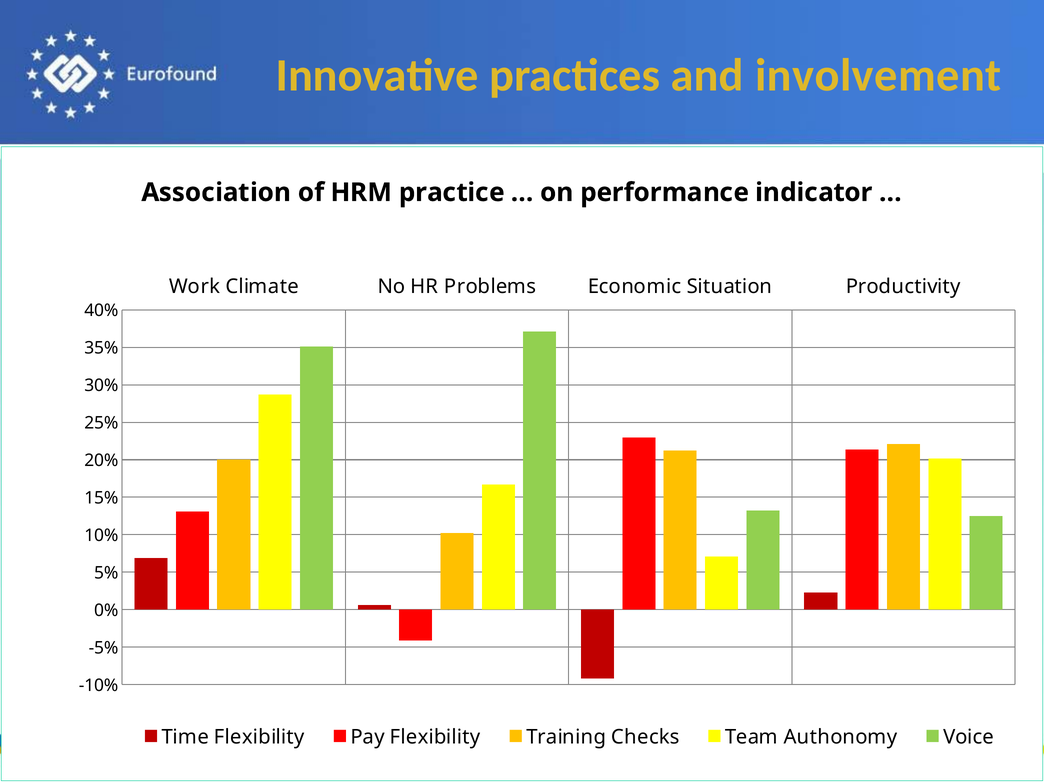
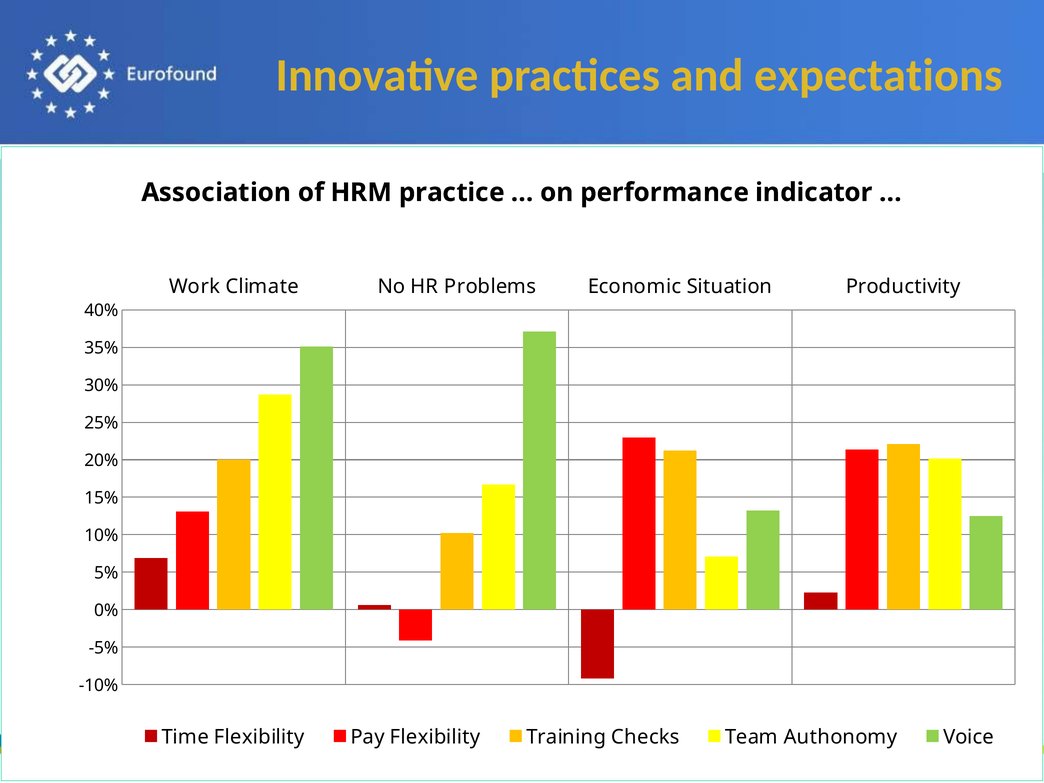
involvement: involvement -> expectations (878, 76)
